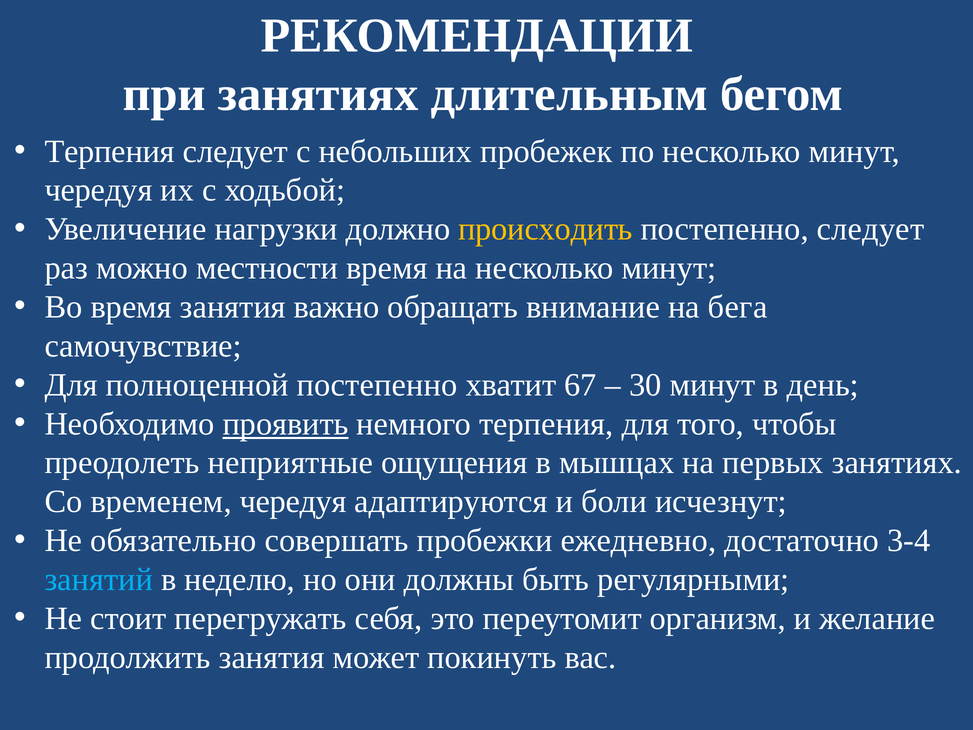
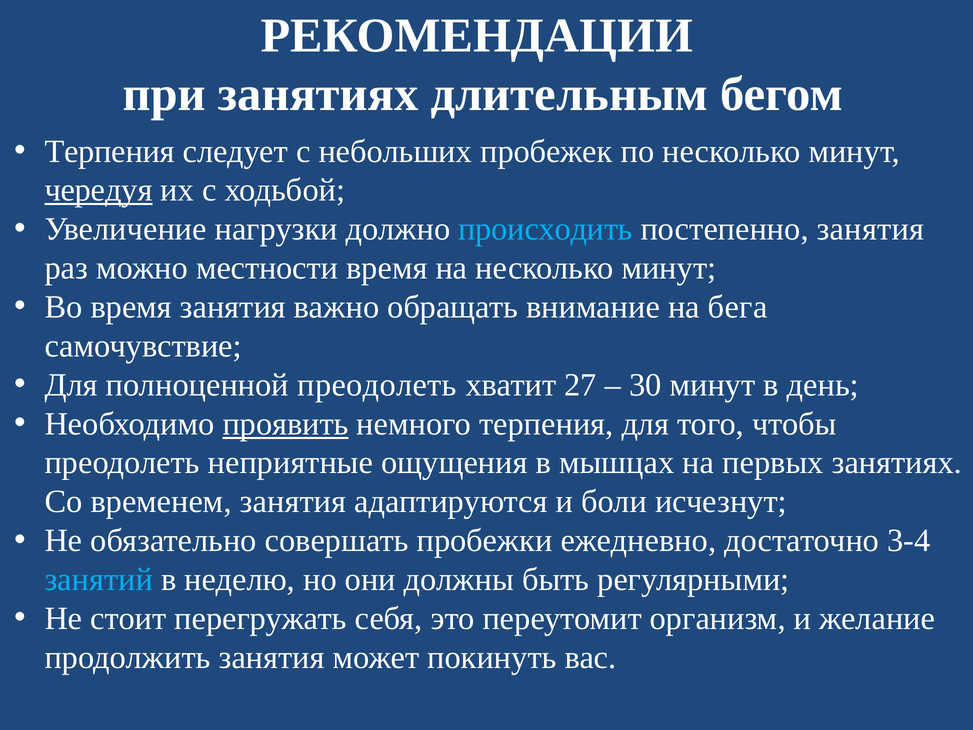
чередуя underline: none -> present (99, 190)
происходить colour: yellow -> light blue (546, 229)
постепенно следует: следует -> занятия (870, 229)
полноценной постепенно: постепенно -> преодолеть (377, 385)
67: 67 -> 27 (580, 385)
временем чередуя: чередуя -> занятия (293, 502)
